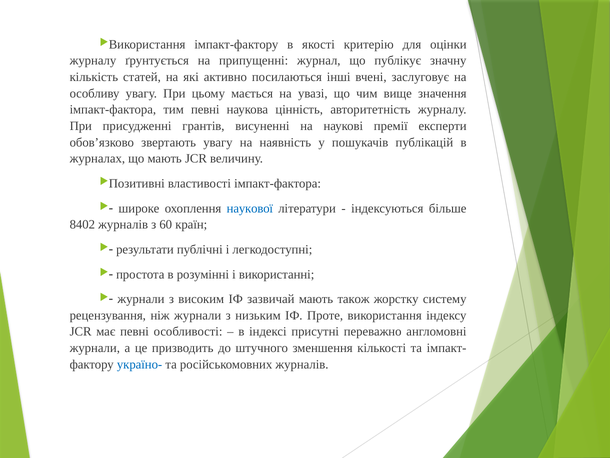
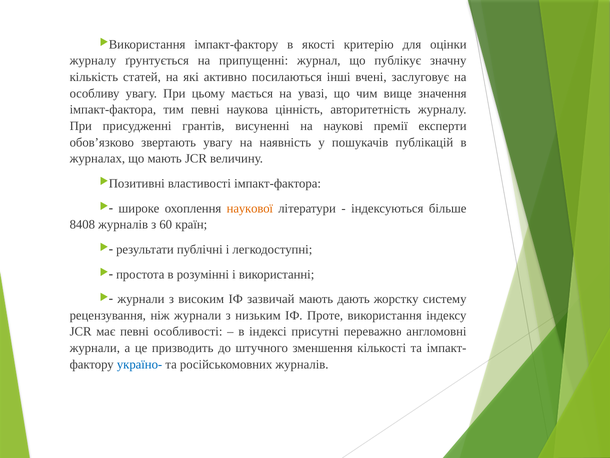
наукової colour: blue -> orange (250, 208)
8402: 8402 -> 8408 (82, 224)
також: також -> дають (354, 299)
